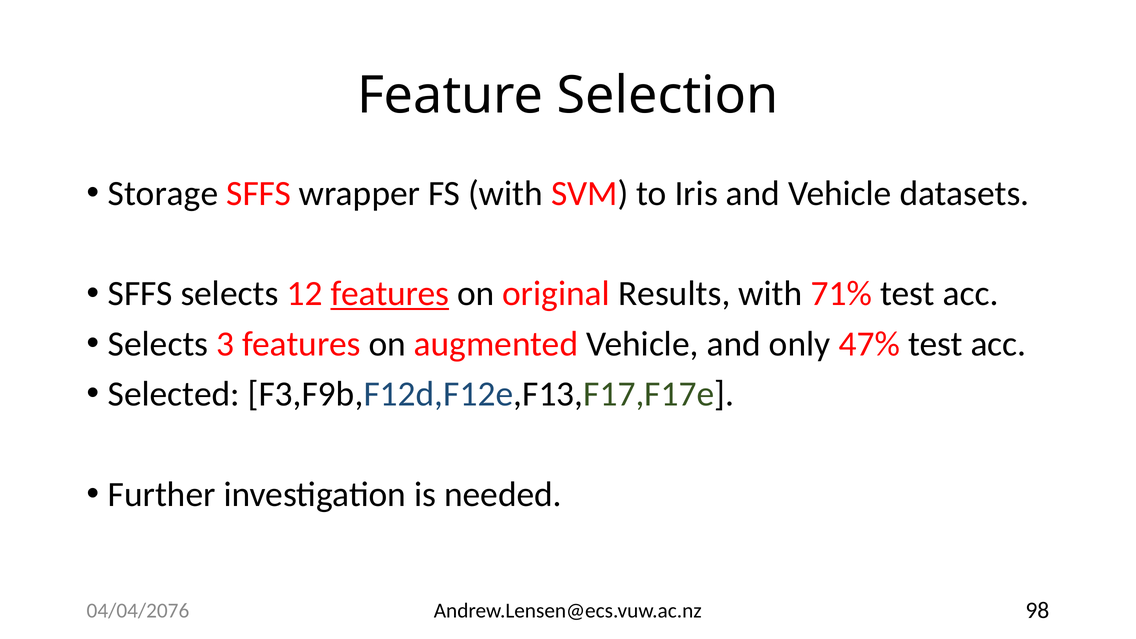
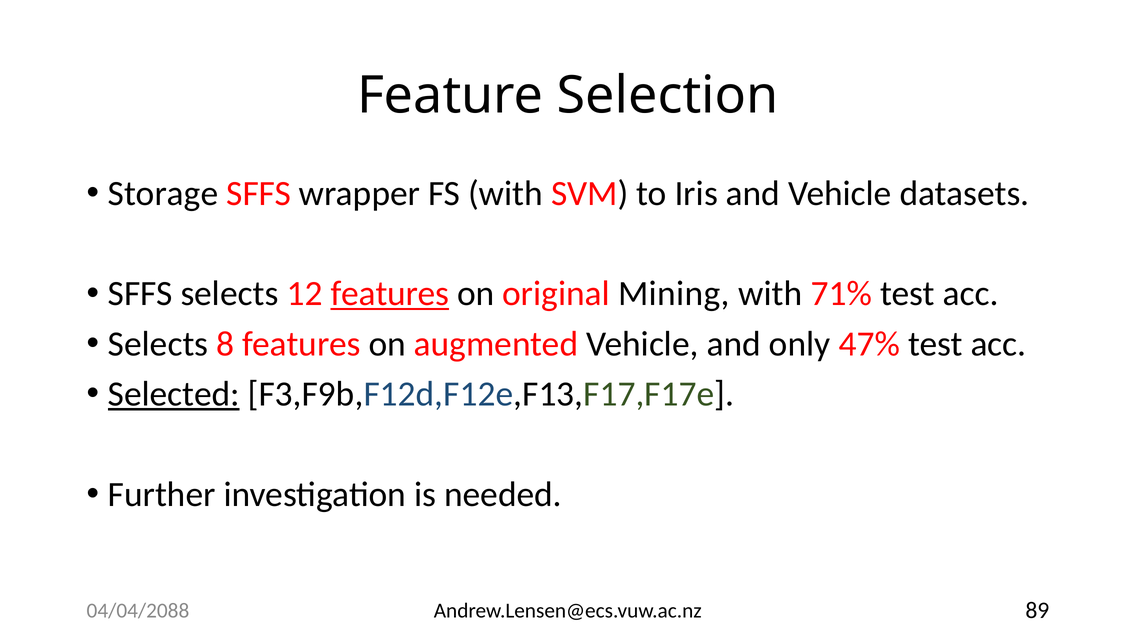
Results: Results -> Mining (674, 294)
3: 3 -> 8 (225, 344)
Selected underline: none -> present (174, 394)
04/04/2076: 04/04/2076 -> 04/04/2088 (138, 611)
98: 98 -> 89 (1037, 611)
